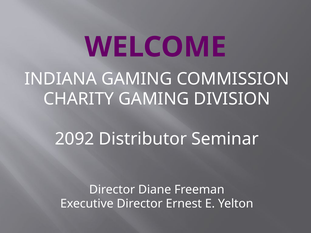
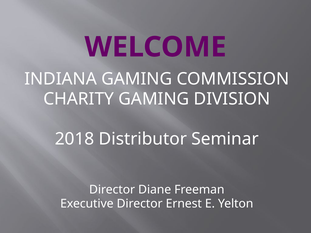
2092: 2092 -> 2018 (75, 139)
